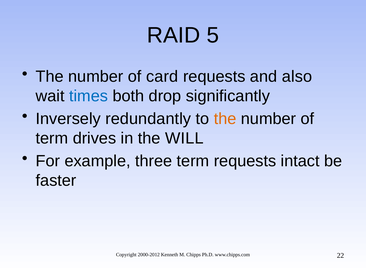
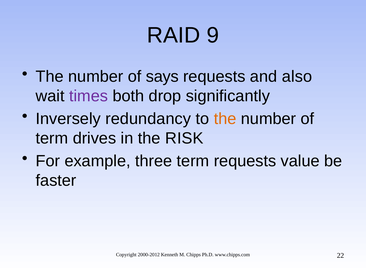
5: 5 -> 9 (213, 35)
card: card -> says (162, 77)
times colour: blue -> purple (89, 96)
redundantly: redundantly -> redundancy (148, 119)
WILL: WILL -> RISK (184, 139)
intact: intact -> value (300, 161)
